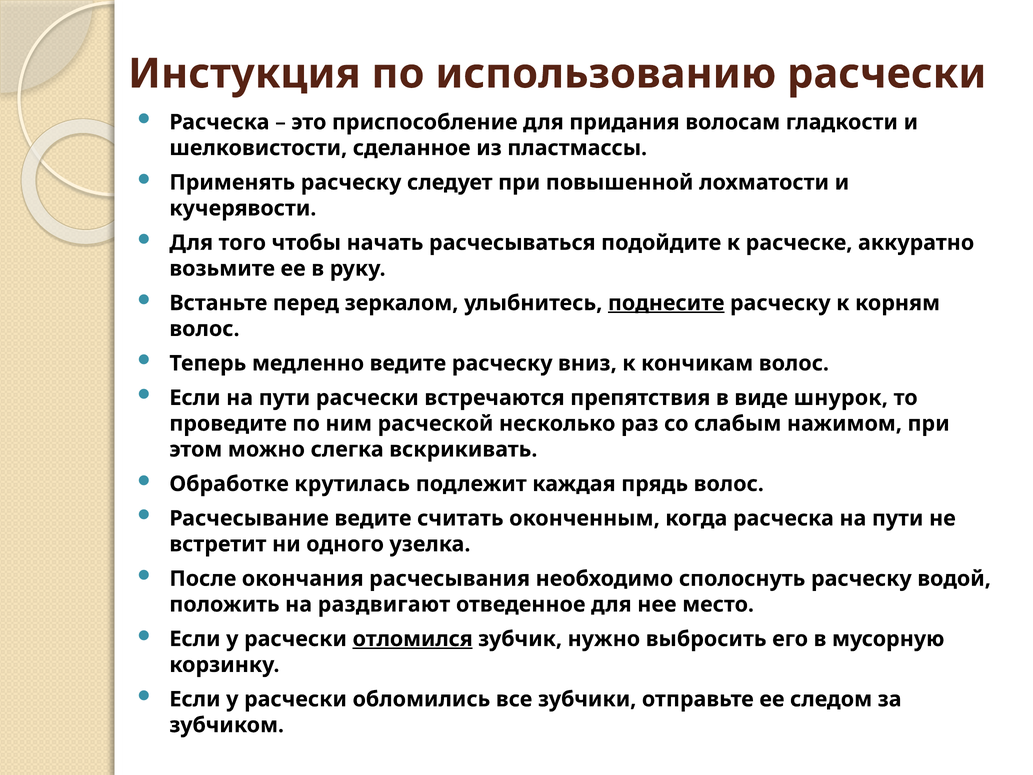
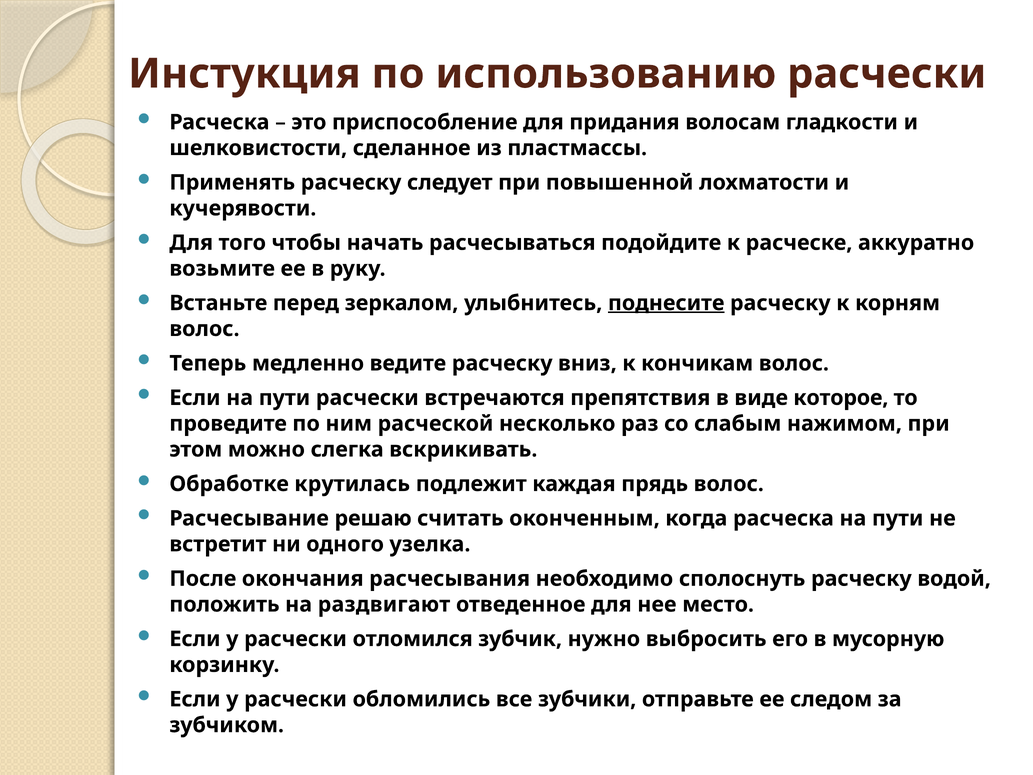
шнурок: шнурок -> которое (841, 398)
Расчесывание ведите: ведите -> решаю (373, 518)
отломился underline: present -> none (413, 639)
